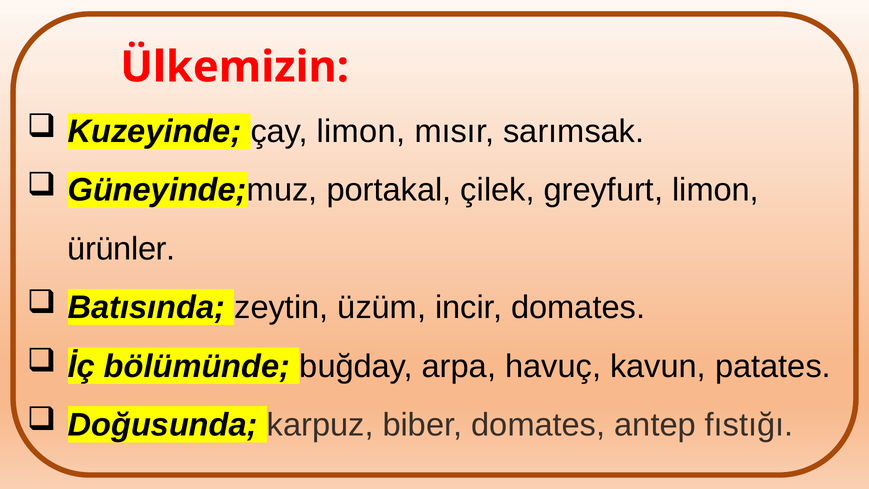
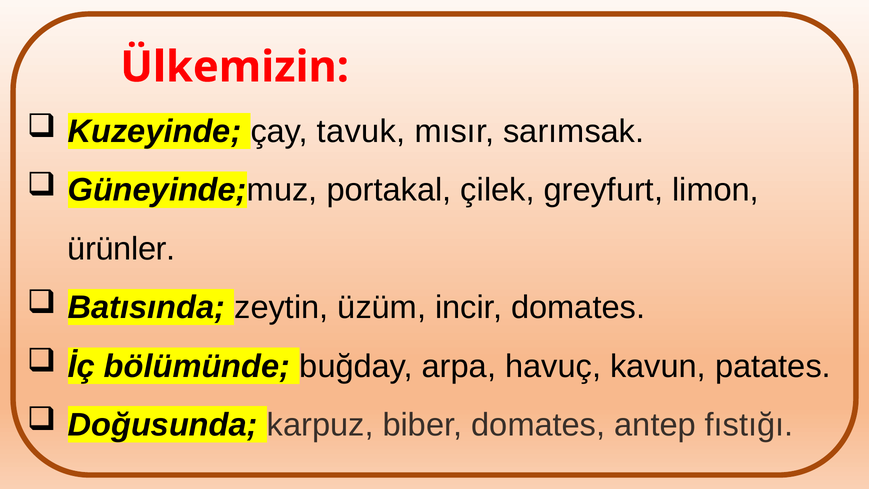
çay limon: limon -> tavuk (361, 131)
